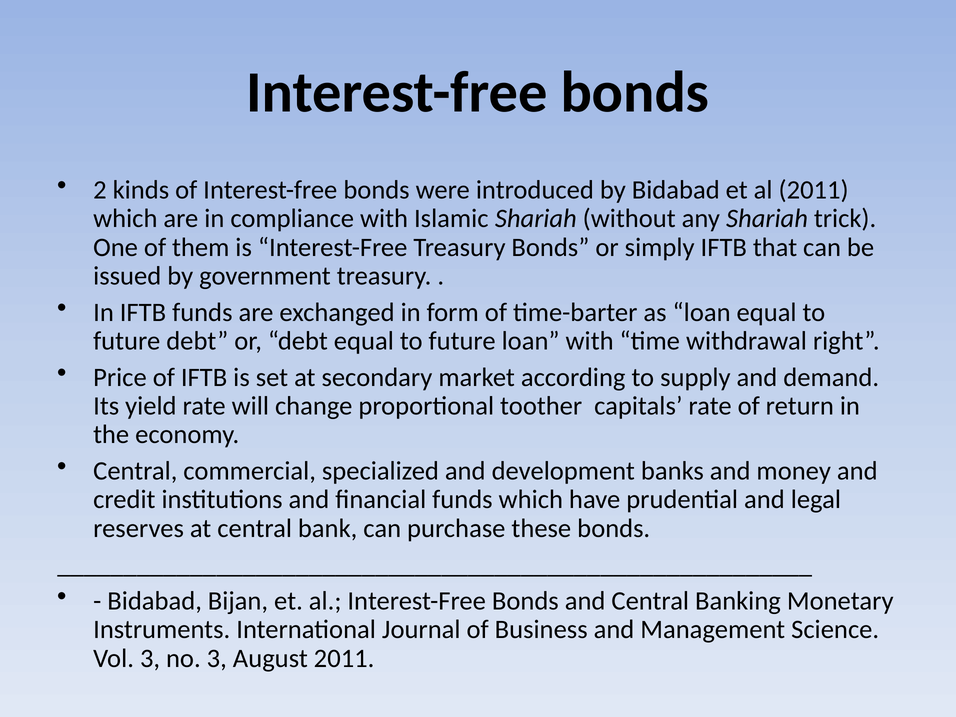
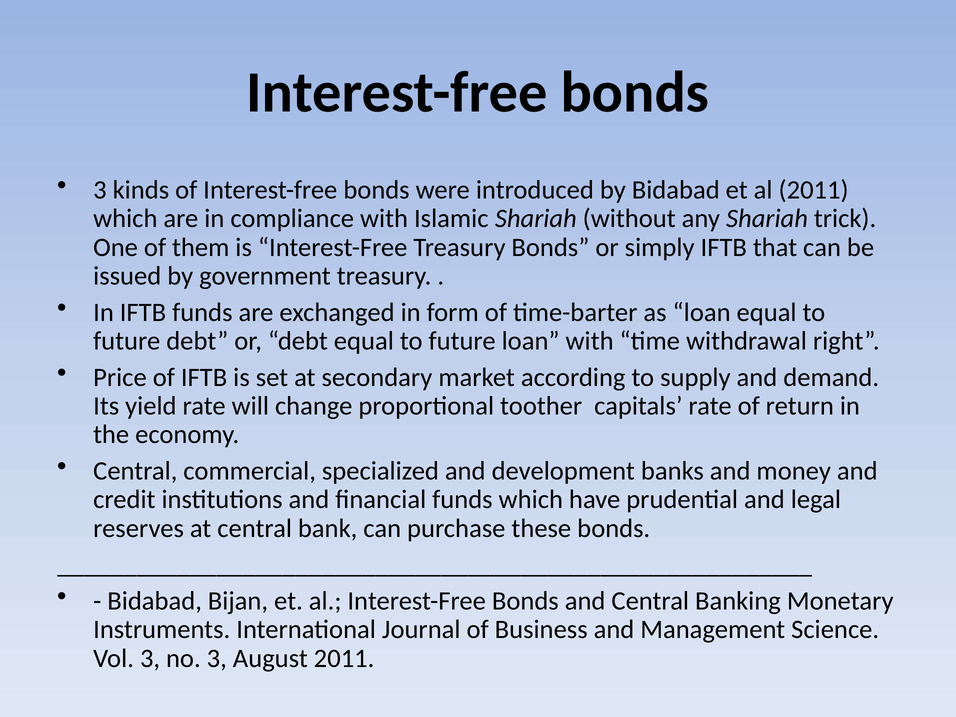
2: 2 -> 3 (100, 190)
